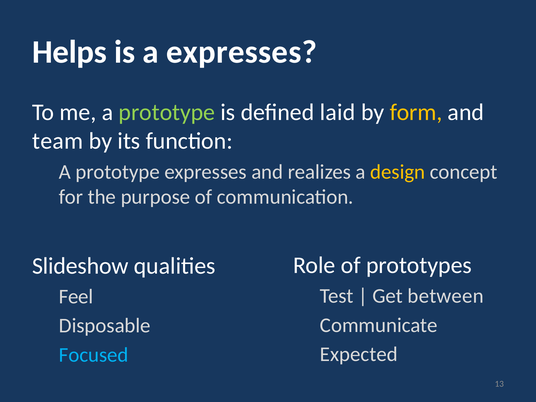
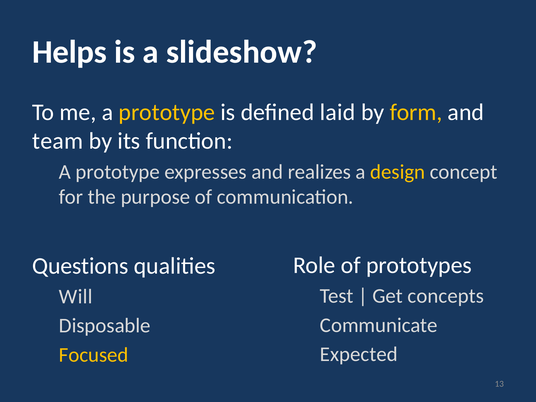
a expresses: expresses -> slideshow (242, 52)
prototype colour: light green -> yellow (167, 112)
Slideshow: Slideshow -> Questions (80, 266)
between: between -> concepts (446, 296)
Feel: Feel -> Will (76, 297)
Focused colour: light blue -> yellow (94, 355)
